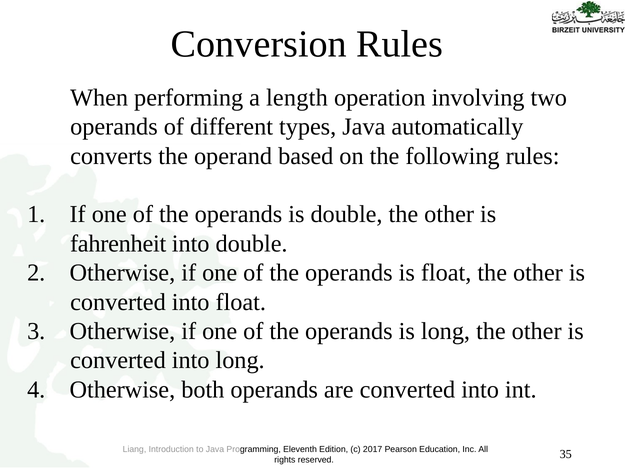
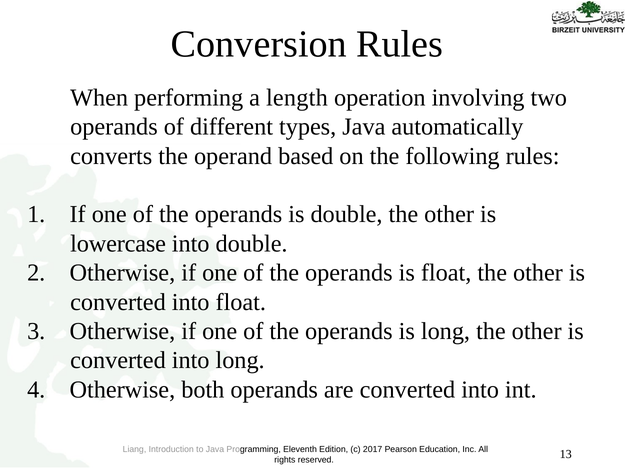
fahrenheit: fahrenheit -> lowercase (118, 243)
35: 35 -> 13 (566, 454)
